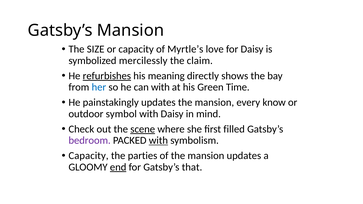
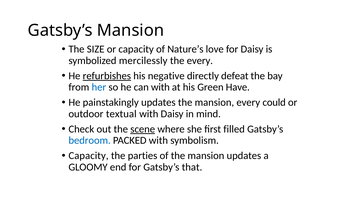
Myrtle’s: Myrtle’s -> Nature’s (185, 49)
the claim: claim -> every (200, 61)
meaning: meaning -> negative (166, 76)
shows: shows -> defeat (235, 76)
Time: Time -> Have (238, 87)
know: know -> could (274, 103)
symbol: symbol -> textual (121, 114)
bedroom colour: purple -> blue (90, 141)
with underline: present -> none (158, 141)
end underline: present -> none (118, 167)
